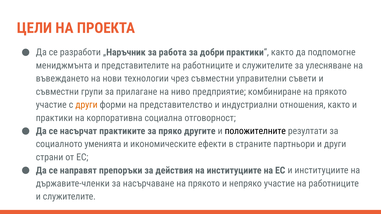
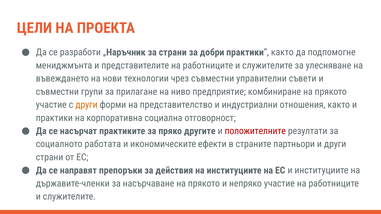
за работа: работа -> страни (173, 52)
положителните colour: black -> red (255, 131)
уменията: уменията -> работата (103, 144)
